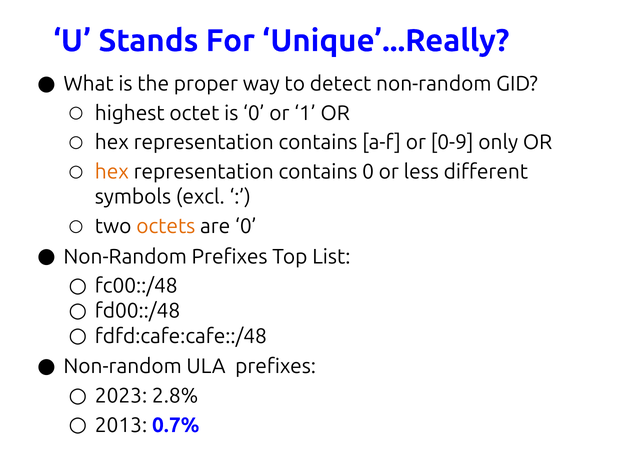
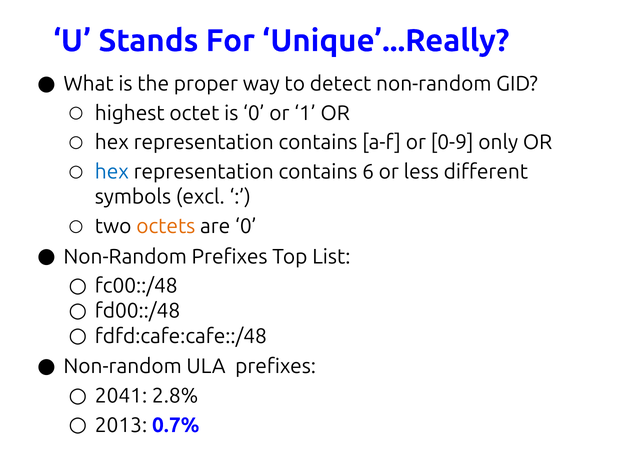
hex colour: orange -> blue (112, 172)
contains 0: 0 -> 6 (368, 172)
2023: 2023 -> 2041 (121, 396)
